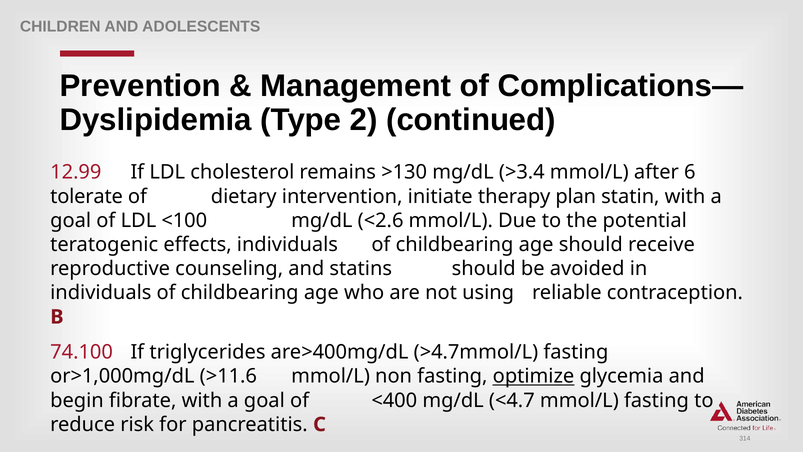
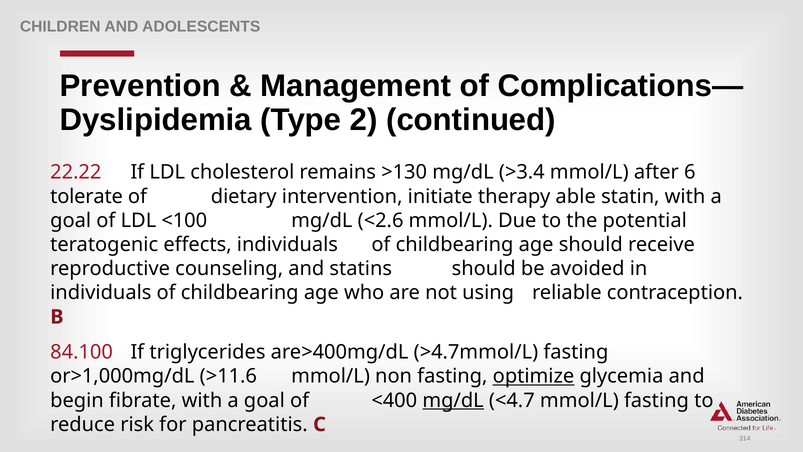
12.99: 12.99 -> 22.22 (76, 172)
plan: plan -> able (576, 196)
74.100: 74.100 -> 84.100 (82, 352)
mg/dL underline: none -> present (453, 400)
